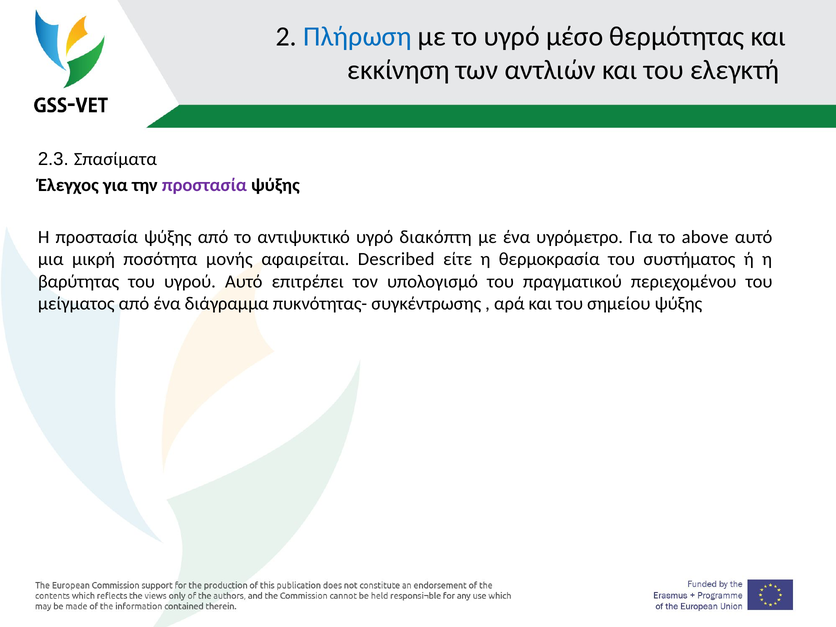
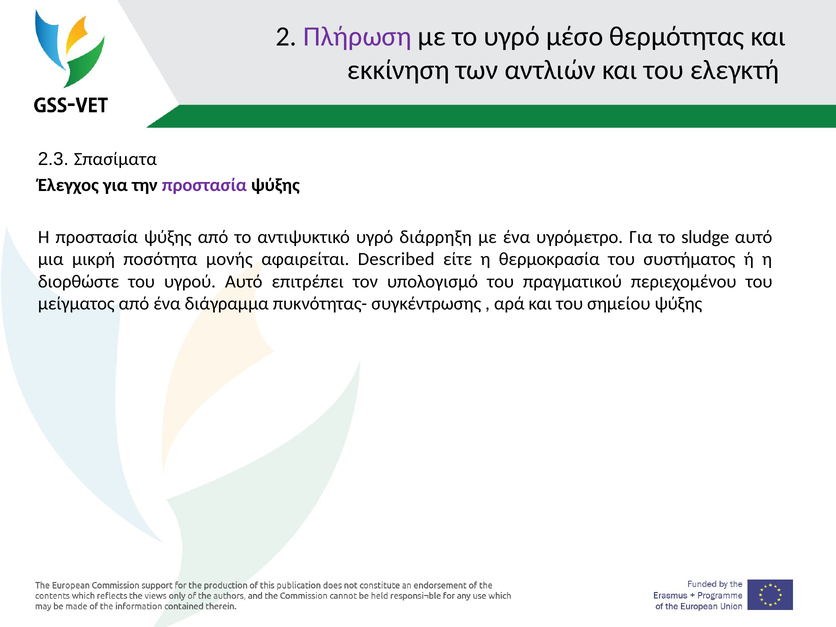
Πλήρωση colour: blue -> purple (357, 37)
διακόπτη: διακόπτη -> διάρρηξη (436, 237)
above: above -> sludge (705, 237)
βαρύτητας: βαρύτητας -> διορθώστε (79, 282)
